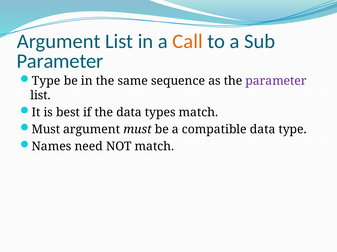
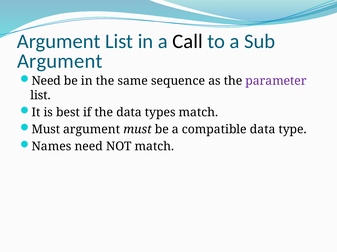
Call colour: orange -> black (188, 41)
Parameter: Parameter -> Argument (60, 61)
Type: Type -> Need (46, 81)
